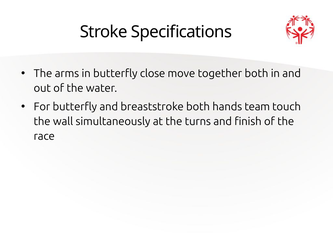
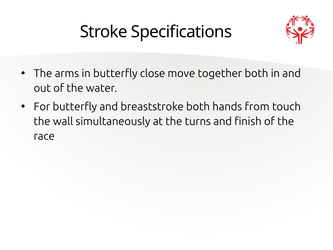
team: team -> from (257, 107)
